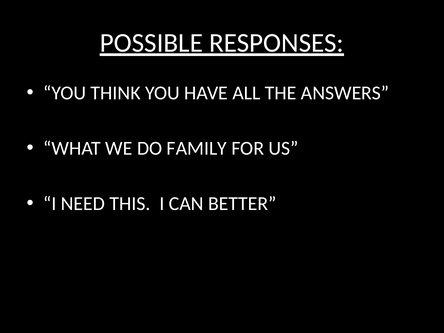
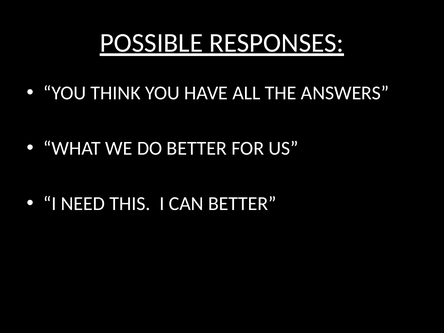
DO FAMILY: FAMILY -> BETTER (197, 148)
